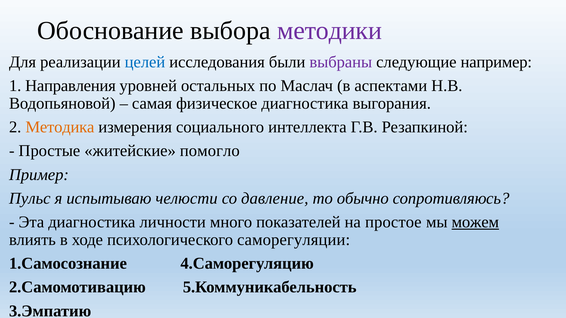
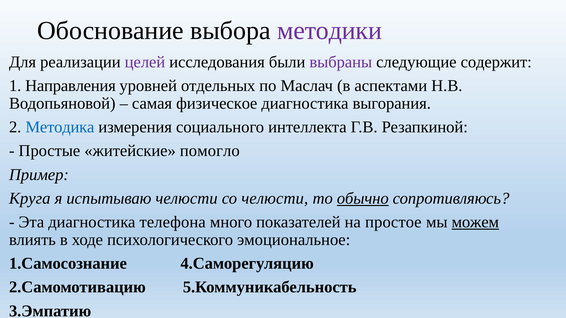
целей colour: blue -> purple (145, 62)
например: например -> содержит (496, 62)
остальных: остальных -> отдельных (218, 86)
Методика colour: orange -> blue (60, 127)
Пульс: Пульс -> Круга (30, 199)
со давление: давление -> челюсти (275, 199)
обычно underline: none -> present (363, 199)
личности: личности -> телефона (173, 222)
саморегуляции: саморегуляции -> эмоциональное (294, 240)
